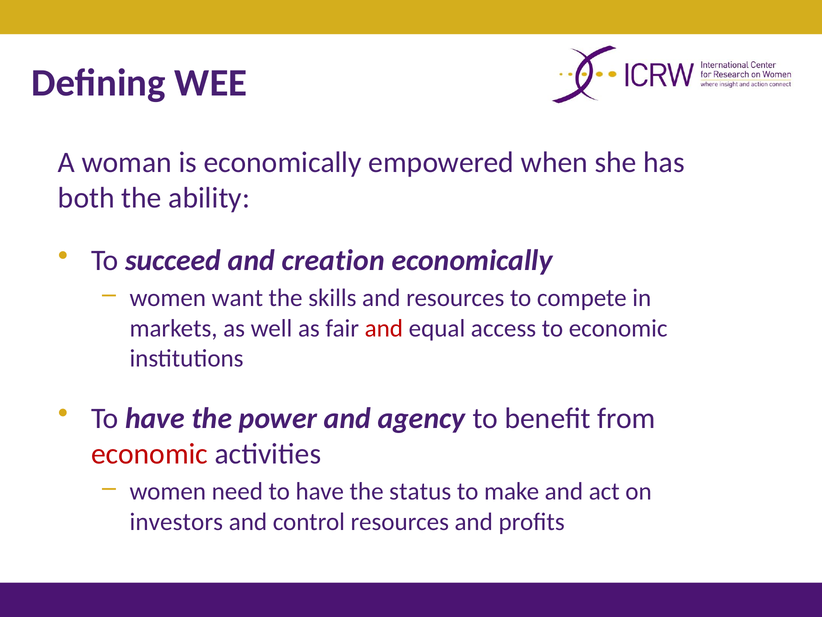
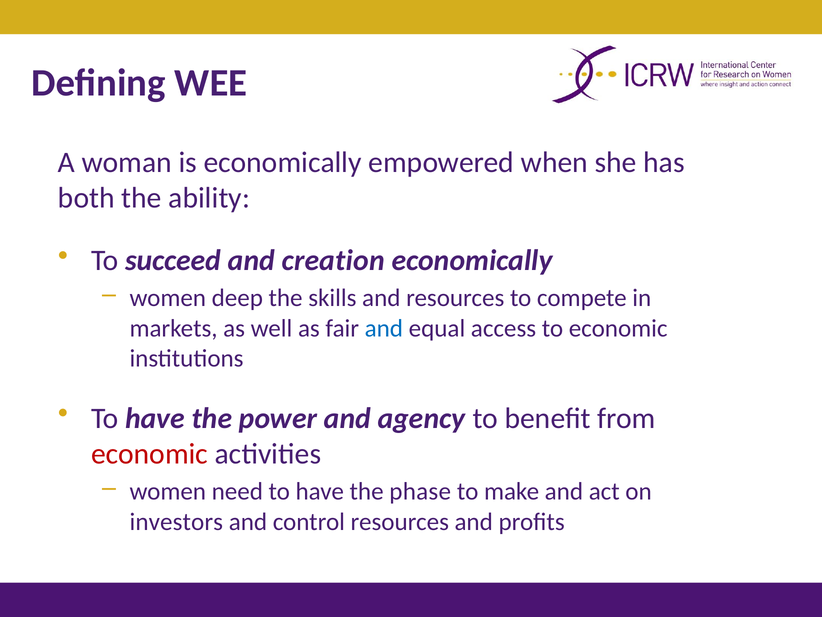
want: want -> deep (237, 298)
and colour: red -> blue (384, 328)
status: status -> phase (420, 491)
